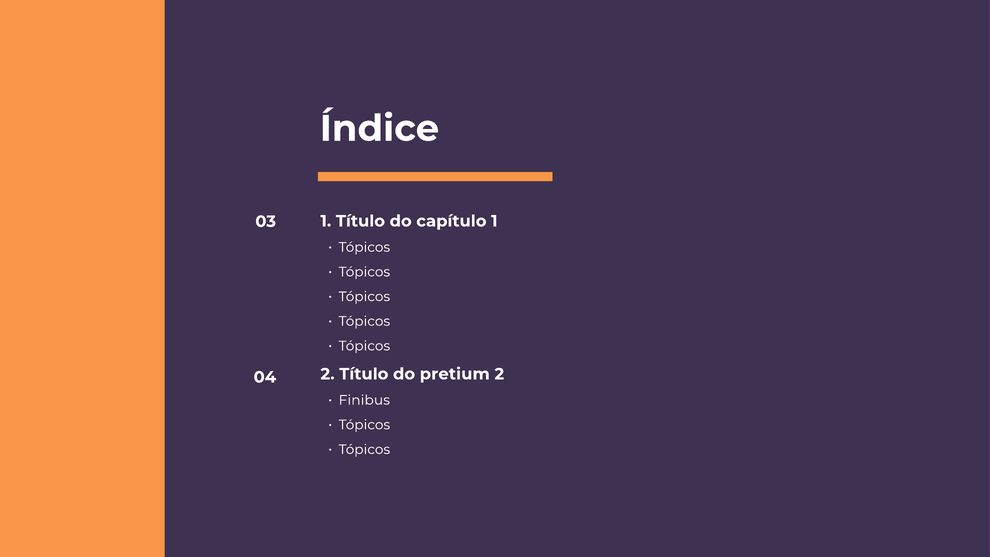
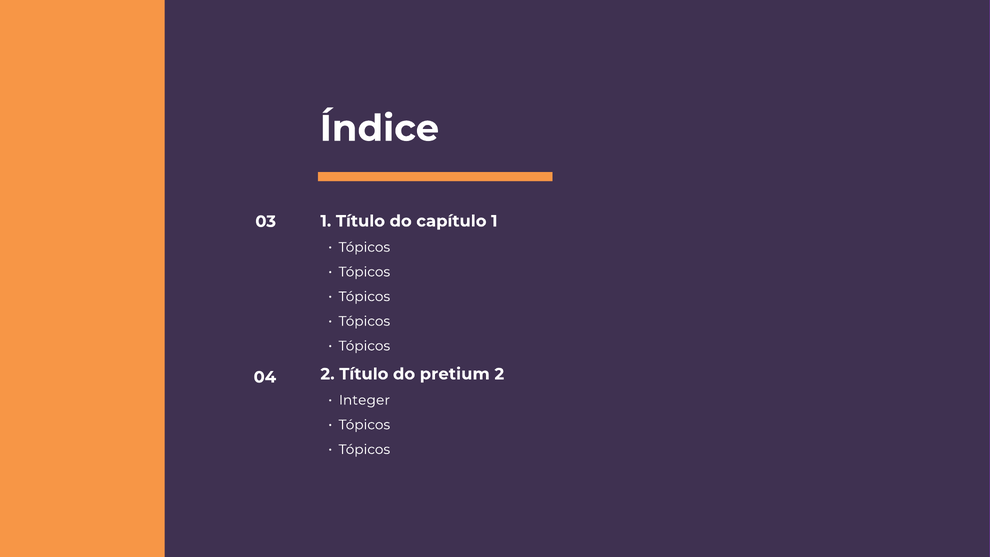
Finibus: Finibus -> Integer (364, 400)
